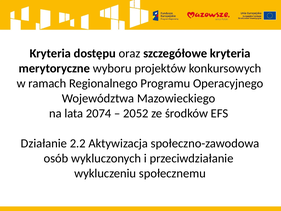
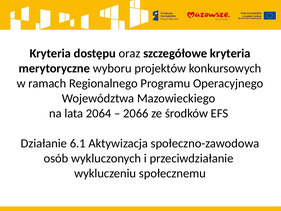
2074: 2074 -> 2064 (99, 113)
2052: 2052 -> 2066 (136, 113)
2.2: 2.2 -> 6.1 (78, 143)
